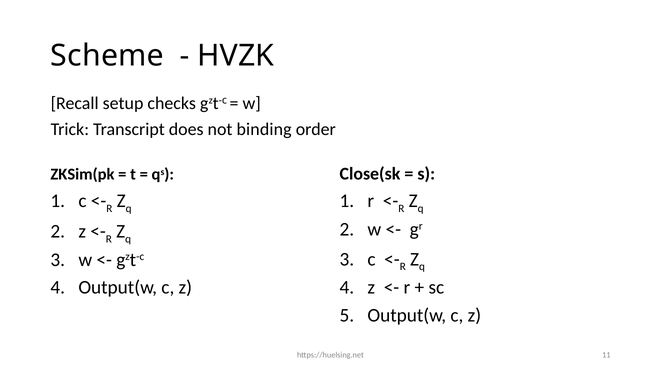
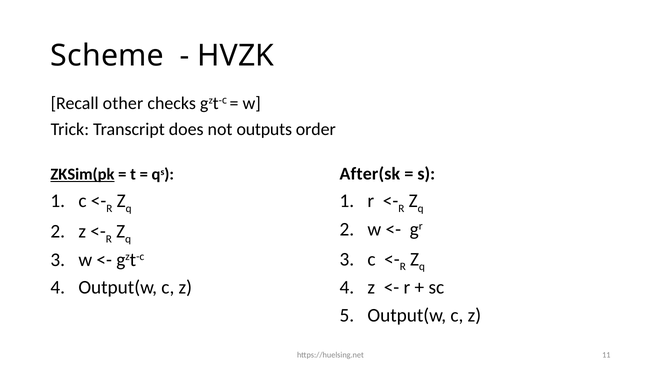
setup: setup -> other (123, 103)
binding: binding -> outputs (264, 129)
Close(sk: Close(sk -> After(sk (370, 174)
ZKSim(pk underline: none -> present (82, 174)
